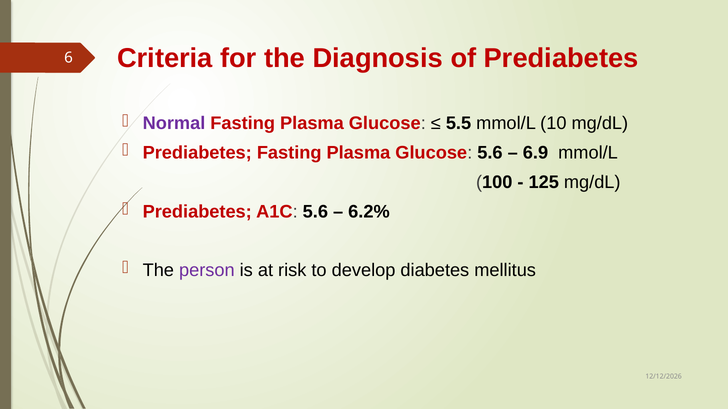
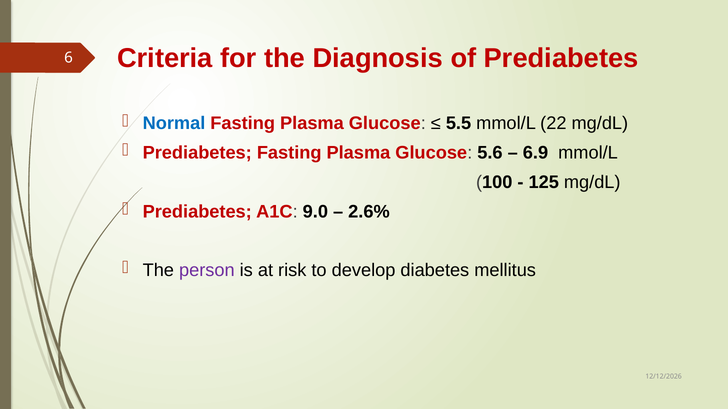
Normal colour: purple -> blue (174, 124)
10: 10 -> 22 (553, 124)
A1C 5.6: 5.6 -> 9.0 (315, 212)
6.2%: 6.2% -> 2.6% (369, 212)
